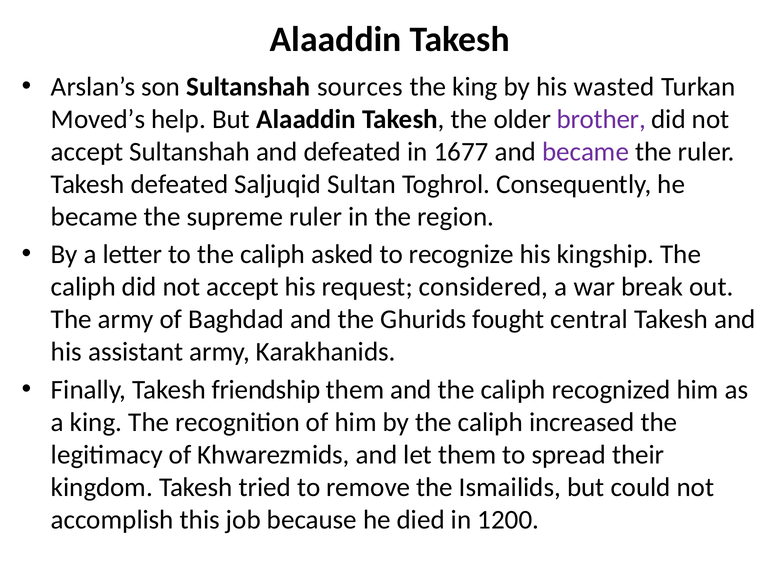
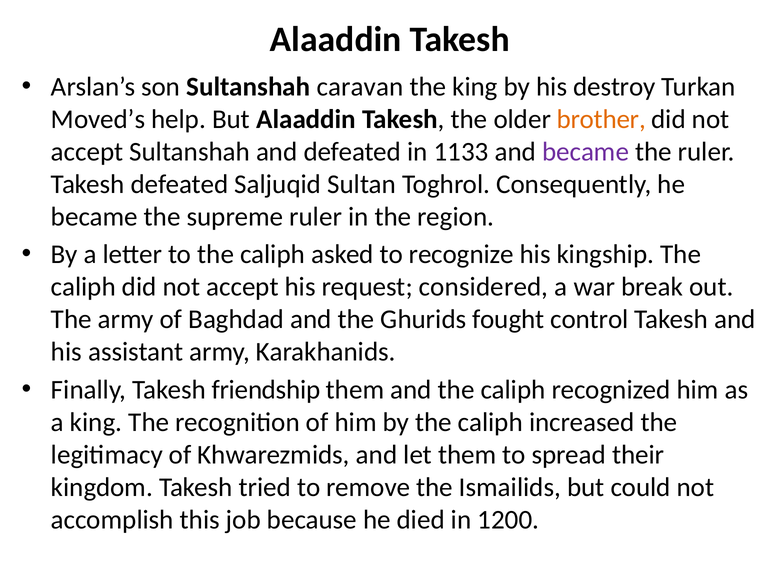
sources: sources -> caravan (360, 87)
wasted: wasted -> destroy (614, 87)
brother colour: purple -> orange (601, 119)
1677: 1677 -> 1133 (461, 152)
central: central -> control (589, 319)
